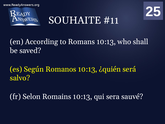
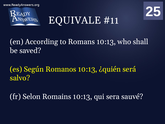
SOUHAITE: SOUHAITE -> EQUIVALE (75, 20)
